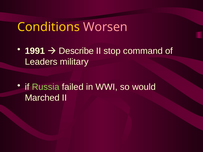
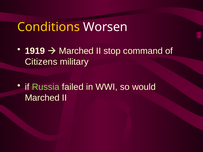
Worsen colour: pink -> white (105, 27)
1991: 1991 -> 1919 (35, 51)
Describe: Describe -> Marched (76, 51)
Leaders: Leaders -> Citizens (41, 62)
